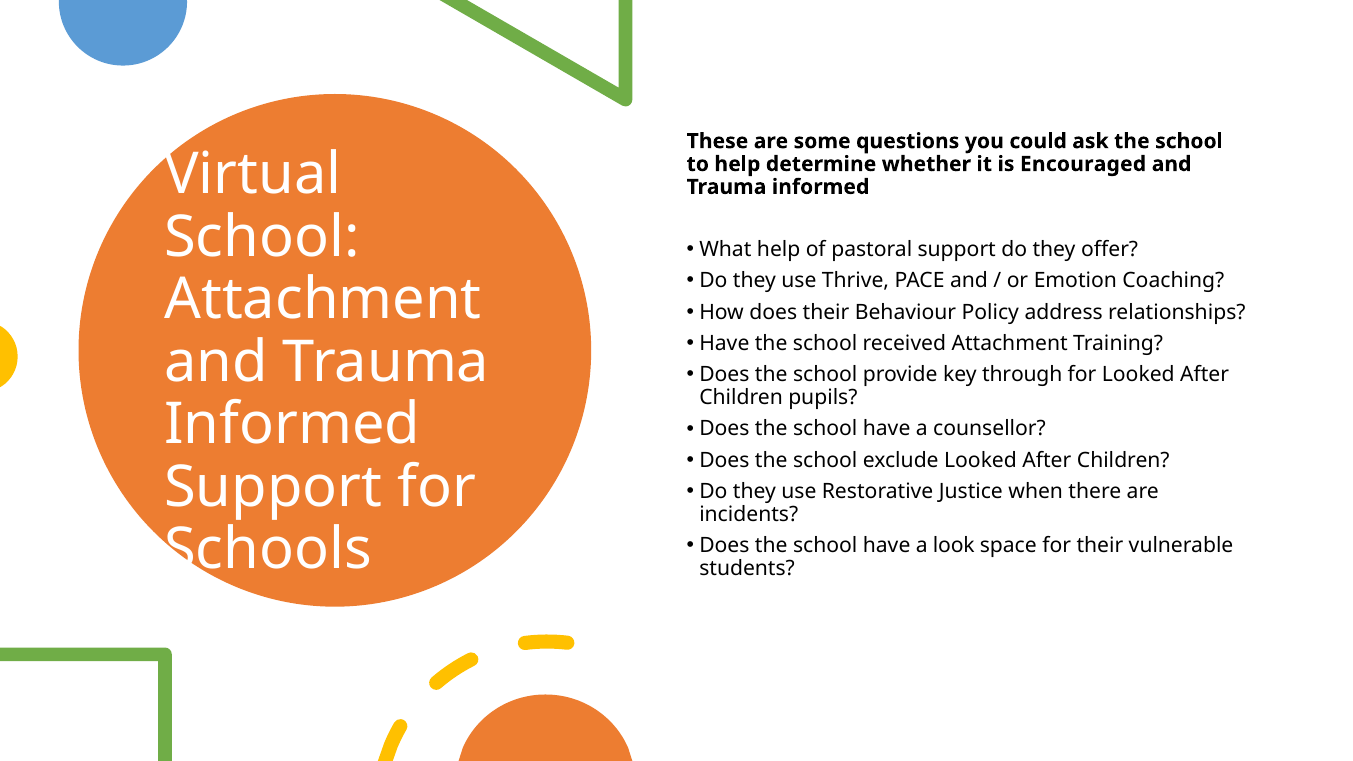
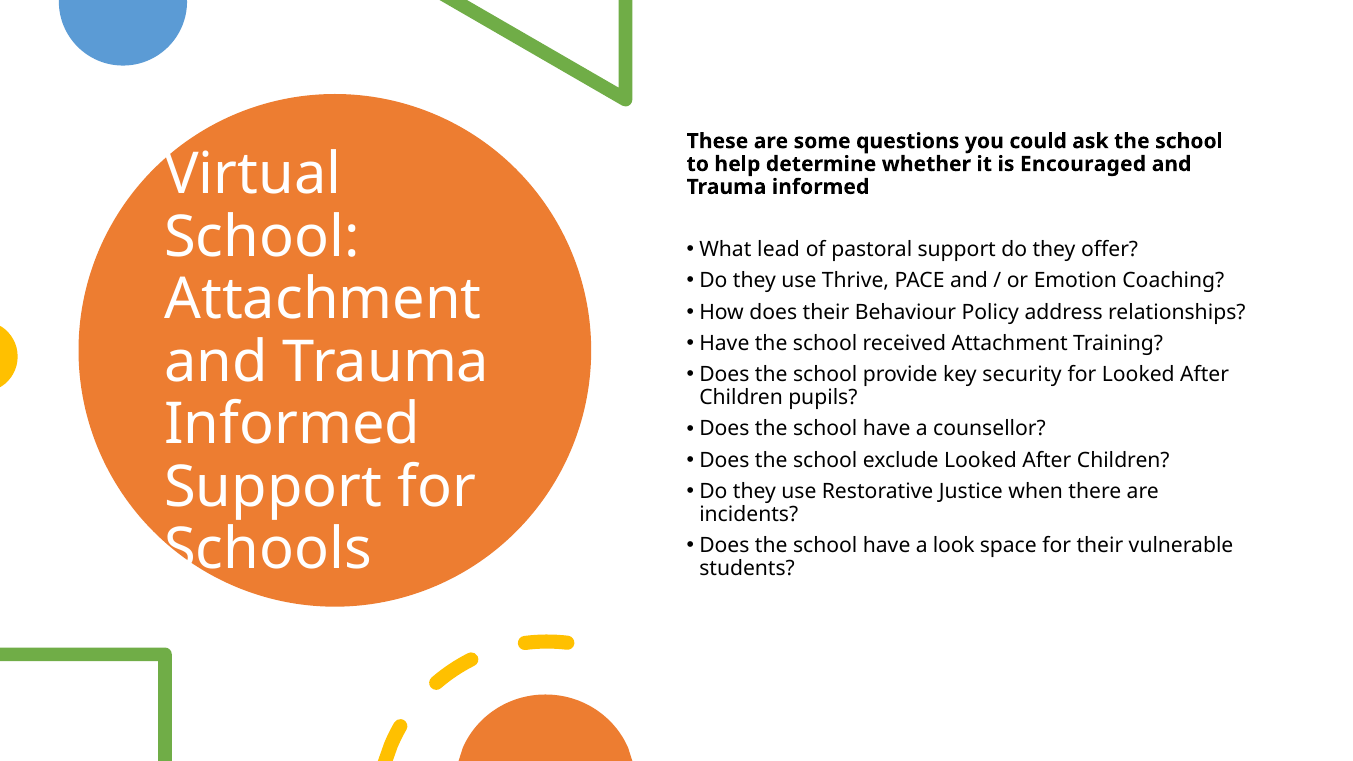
What help: help -> lead (779, 250)
through: through -> security (1022, 375)
